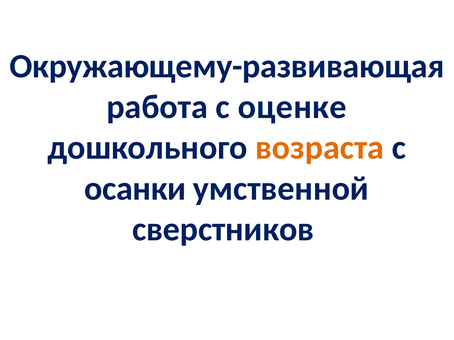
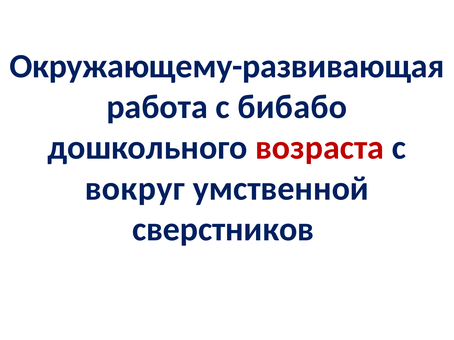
оценке: оценке -> бибабо (292, 107)
возраста colour: orange -> red (320, 148)
осанки: осанки -> вокруг (135, 189)
